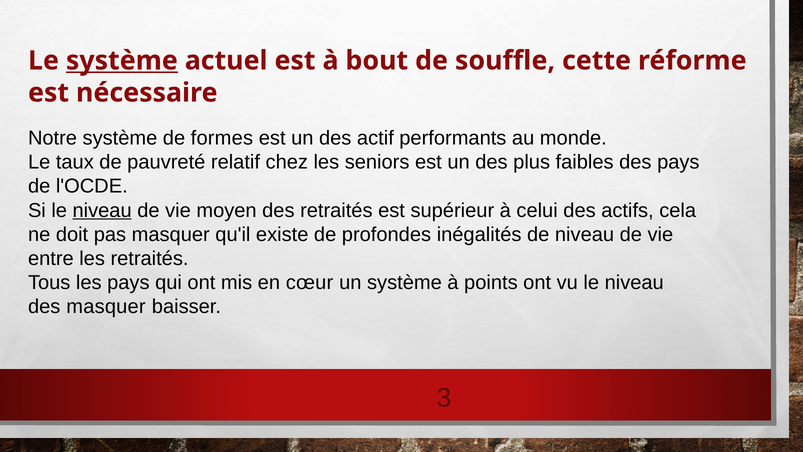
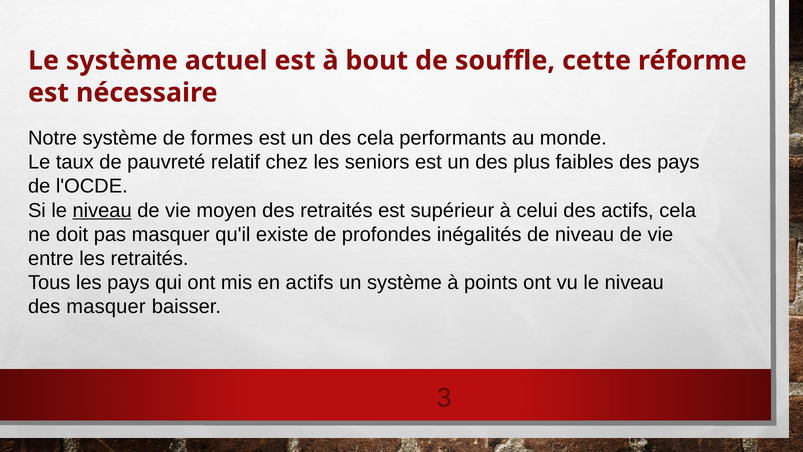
système underline: present -> none (122, 61)
des actif: actif -> cela (375, 138)
en cœur: cœur -> actifs (310, 283)
